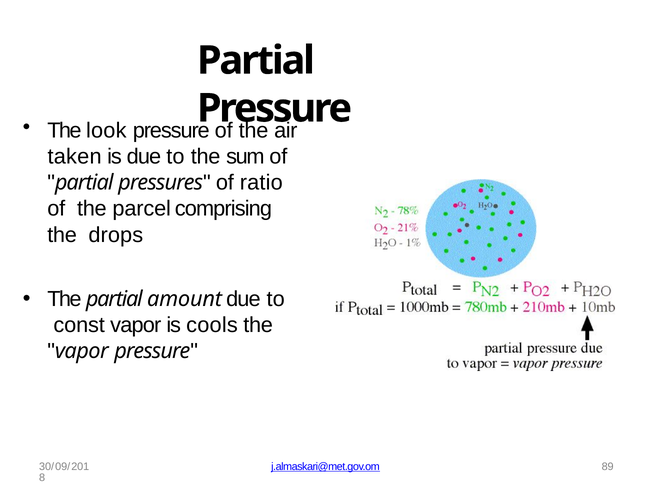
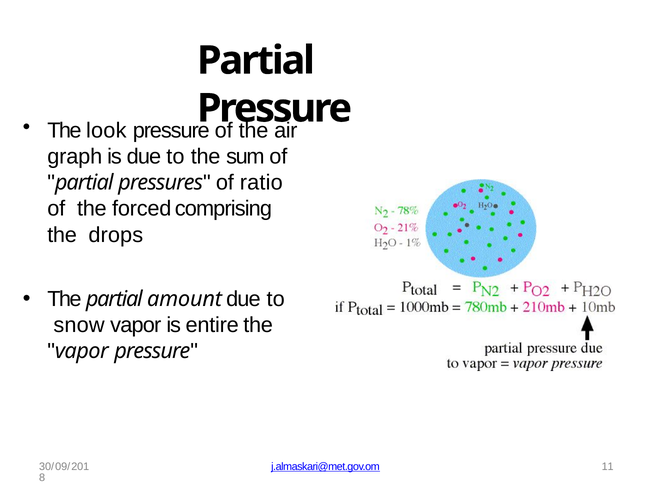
taken: taken -> graph (75, 157)
parcel: parcel -> forced (142, 209)
const: const -> snow (79, 325)
cools: cools -> entire (212, 325)
89: 89 -> 11 (608, 466)
